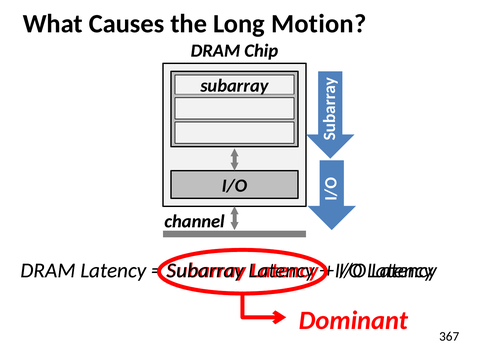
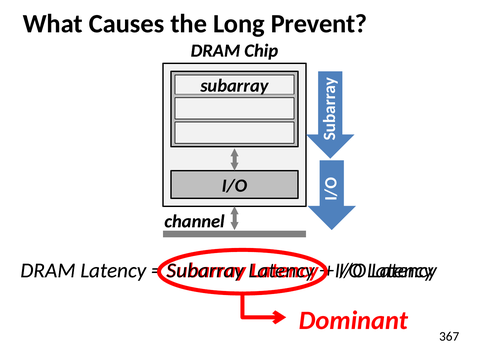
Motion: Motion -> Prevent (319, 24)
